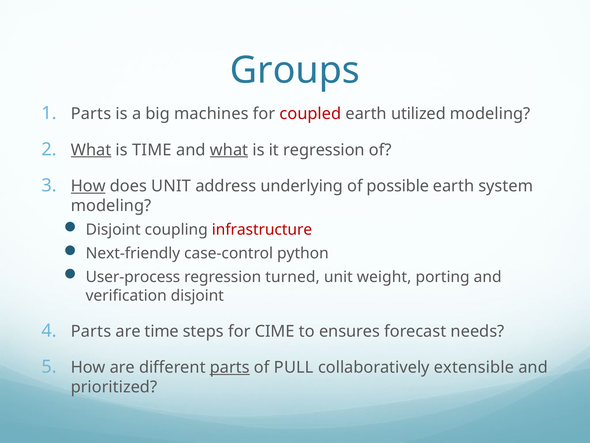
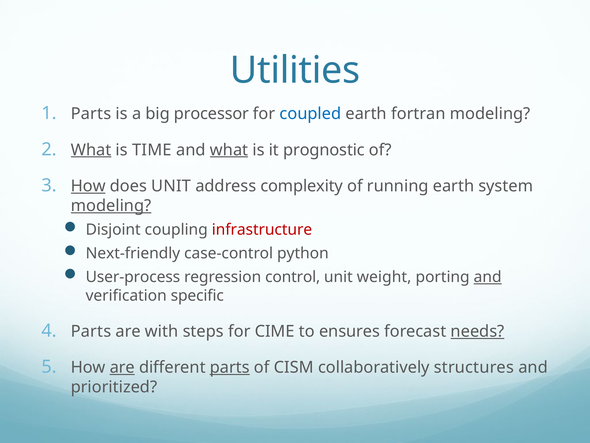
Groups: Groups -> Utilities (295, 70)
machines: machines -> processor (211, 114)
coupled colour: red -> blue (310, 114)
utilized: utilized -> fortran (418, 114)
it regression: regression -> prognostic (324, 150)
underlying: underlying -> complexity (302, 186)
possible: possible -> running (398, 186)
modeling underline: none -> present (111, 206)
turned: turned -> control (293, 277)
and underline: none -> present (488, 277)
verification disjoint: disjoint -> specific (197, 295)
are time: time -> with (162, 331)
needs underline: none -> present (477, 331)
are underline: none -> present (122, 367)
PULL: PULL -> CISM (294, 367)
extensible: extensible -> structures (474, 367)
